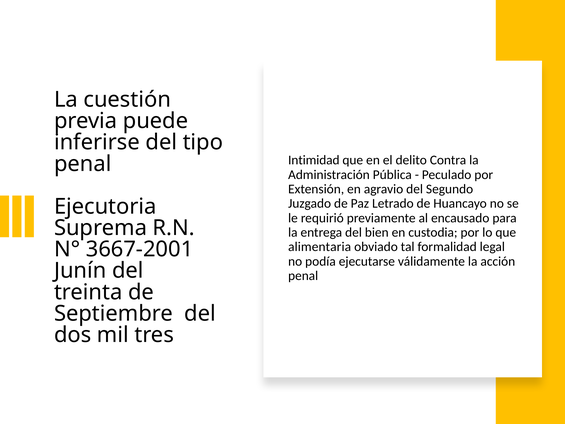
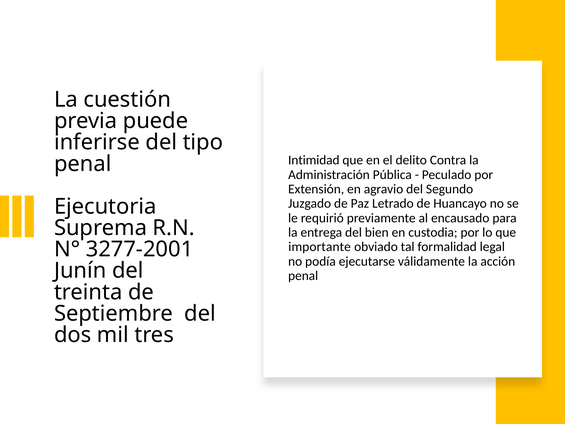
alimentaria: alimentaria -> importante (320, 247)
3667-2001: 3667-2001 -> 3277-2001 (140, 249)
